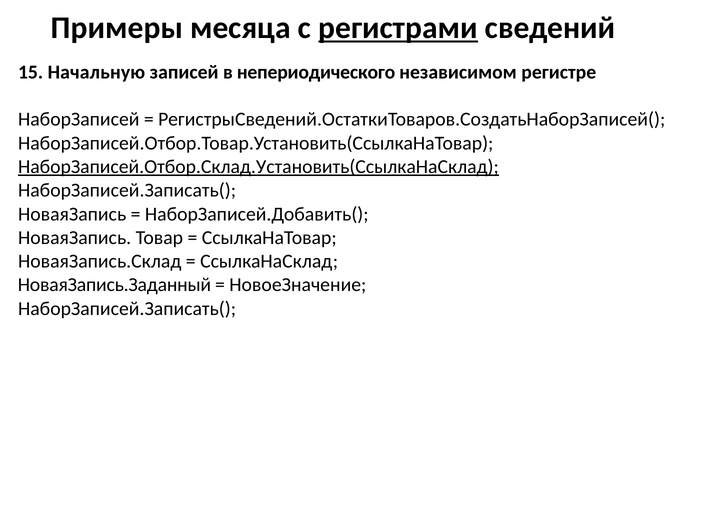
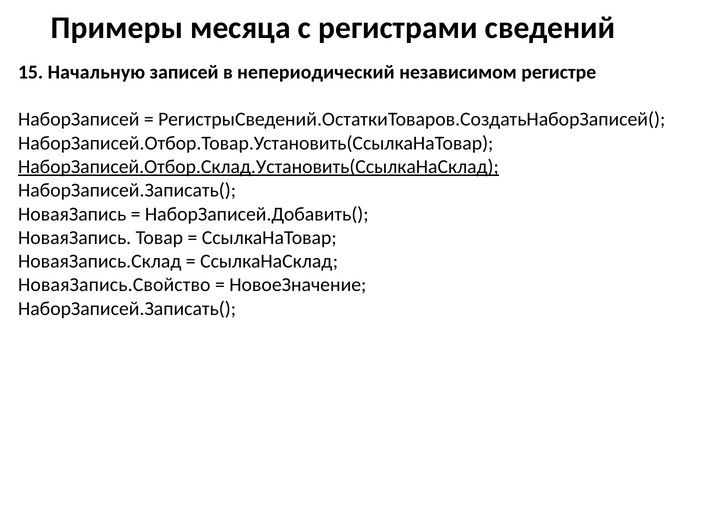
регистрами underline: present -> none (398, 28)
непериодического: непериодического -> непериодический (316, 72)
НоваяЗапись.Заданный: НоваяЗапись.Заданный -> НоваяЗапись.Свойство (114, 285)
